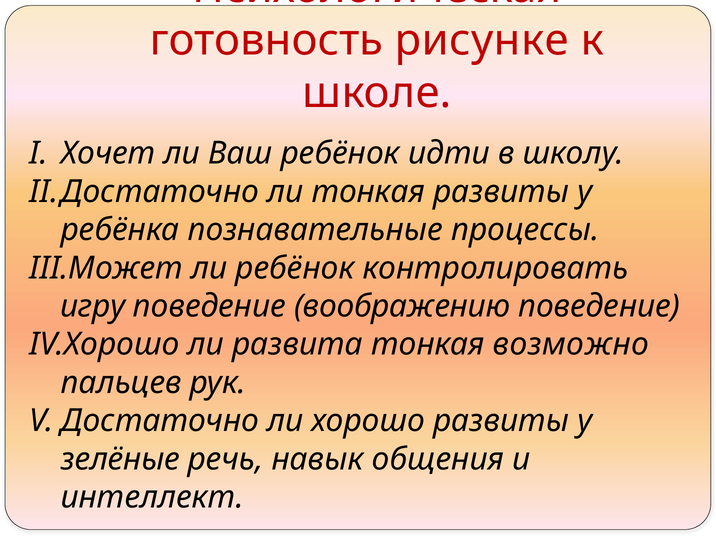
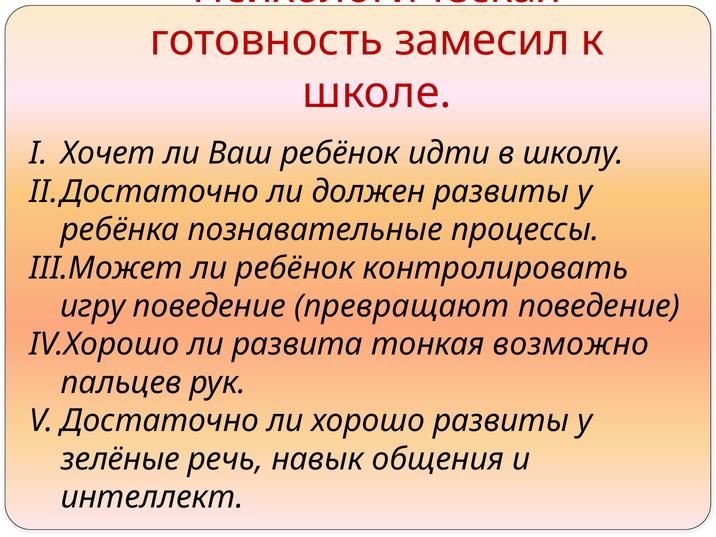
рисунке: рисунке -> замесил (482, 40)
ли тонкая: тонкая -> должен (368, 192)
воображению: воображению -> превращают (402, 306)
